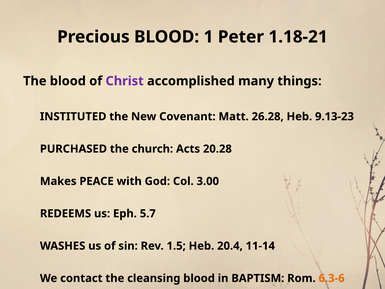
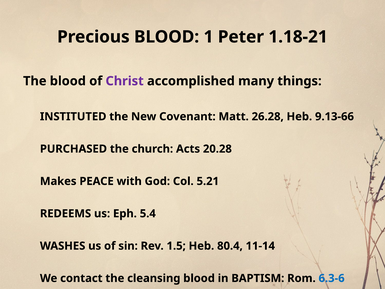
9.13-23: 9.13-23 -> 9.13-66 (334, 116)
3.00: 3.00 -> 5.21 (208, 181)
5.7: 5.7 -> 5.4 (148, 213)
20.4: 20.4 -> 80.4 (230, 246)
6.3-6 colour: orange -> blue (332, 278)
